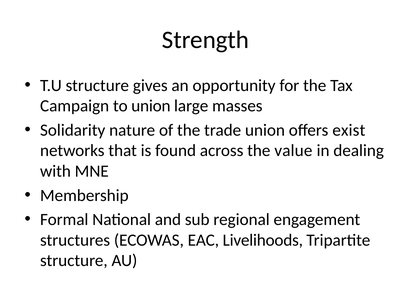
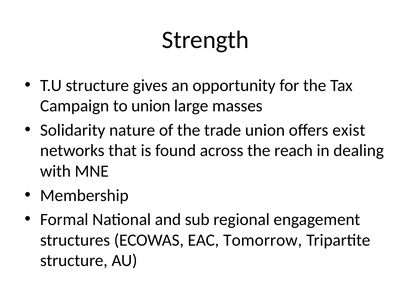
value: value -> reach (294, 151)
Livelihoods: Livelihoods -> Tomorrow (263, 240)
